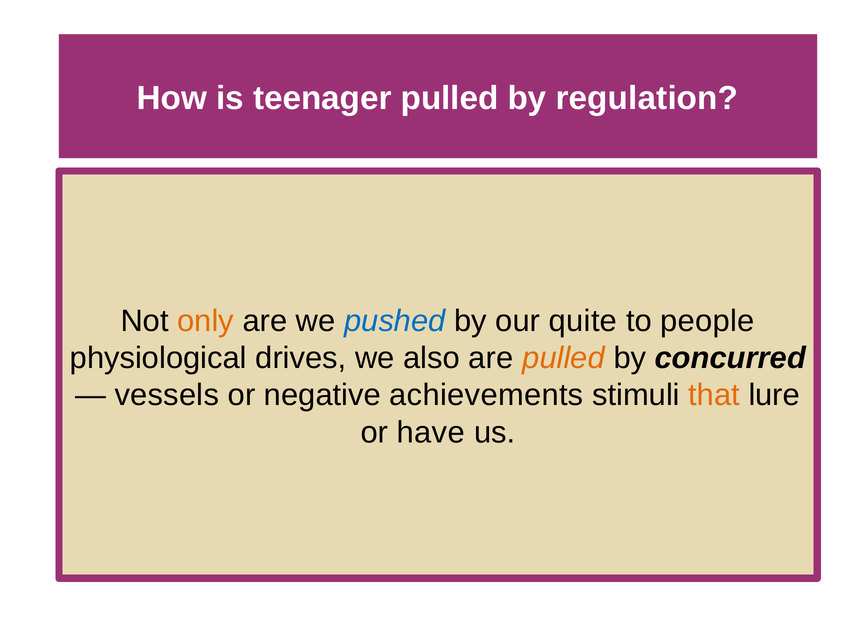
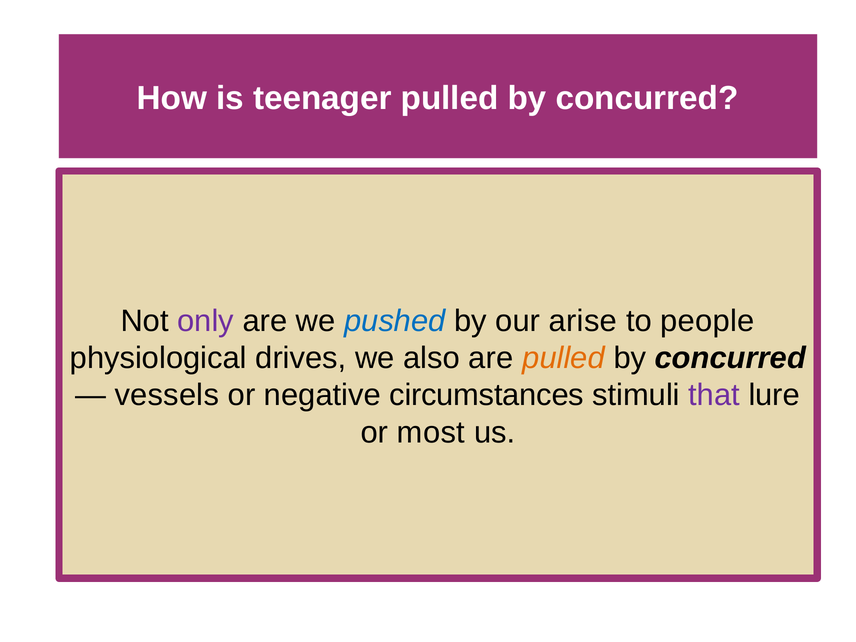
regulation: regulation -> concurred (647, 99)
only colour: orange -> purple (206, 321)
quite: quite -> arise (583, 321)
achievements: achievements -> circumstances (487, 395)
that colour: orange -> purple (714, 395)
have: have -> most (431, 432)
